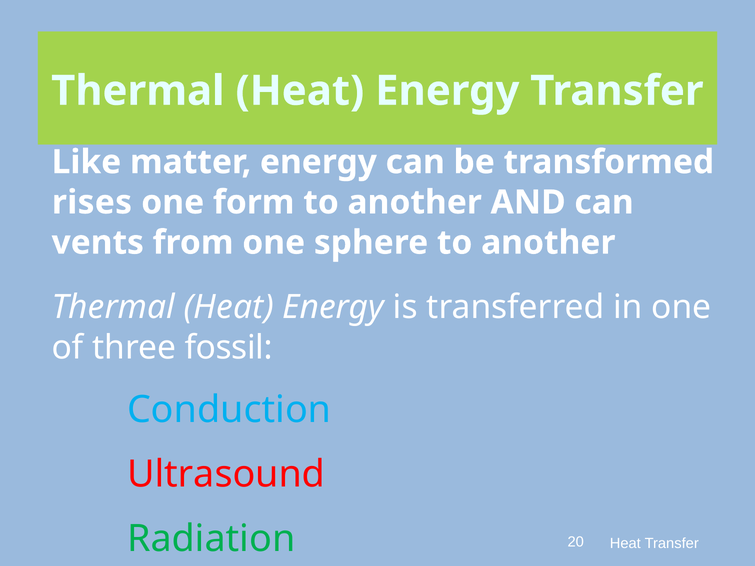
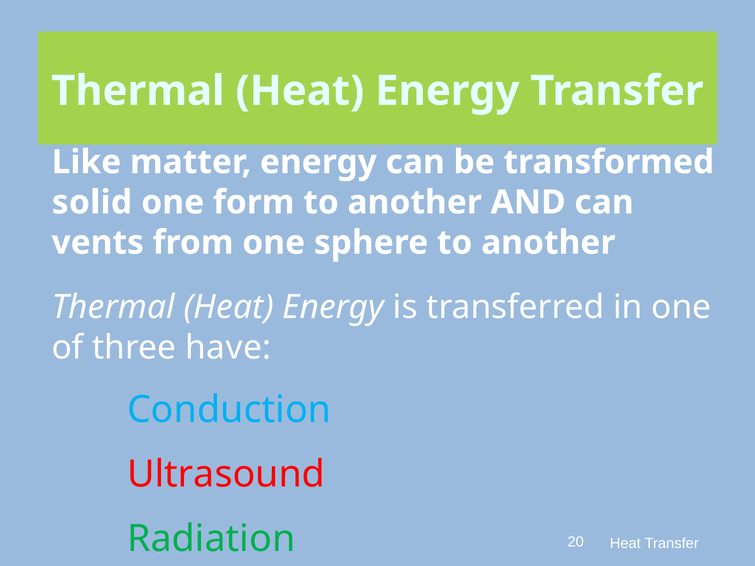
rises: rises -> solid (92, 202)
fossil: fossil -> have (228, 348)
